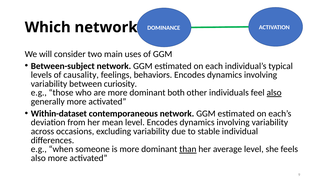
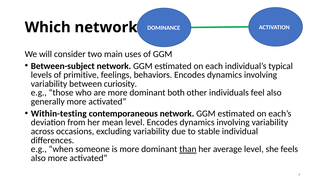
causality: causality -> primitive (81, 75)
also underline: present -> none (274, 93)
Within-dataset: Within-dataset -> Within-testing (59, 113)
